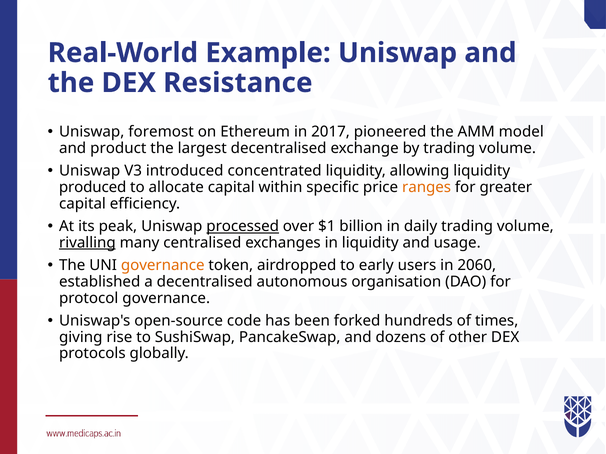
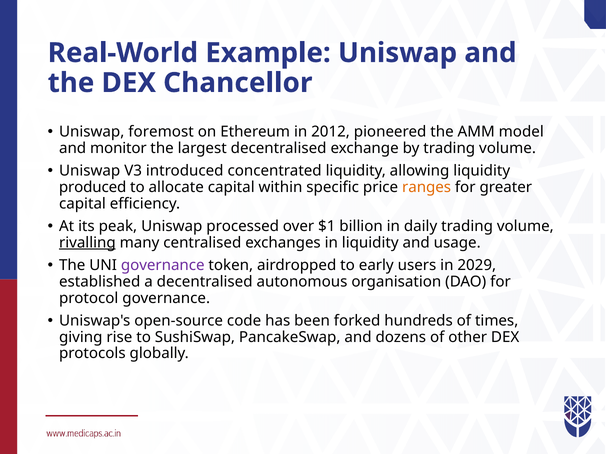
Resistance: Resistance -> Chancellor (238, 83)
2017: 2017 -> 2012 (331, 132)
product: product -> monitor (118, 148)
processed underline: present -> none (243, 227)
governance colour: orange -> purple (163, 266)
2060: 2060 -> 2029 (477, 266)
